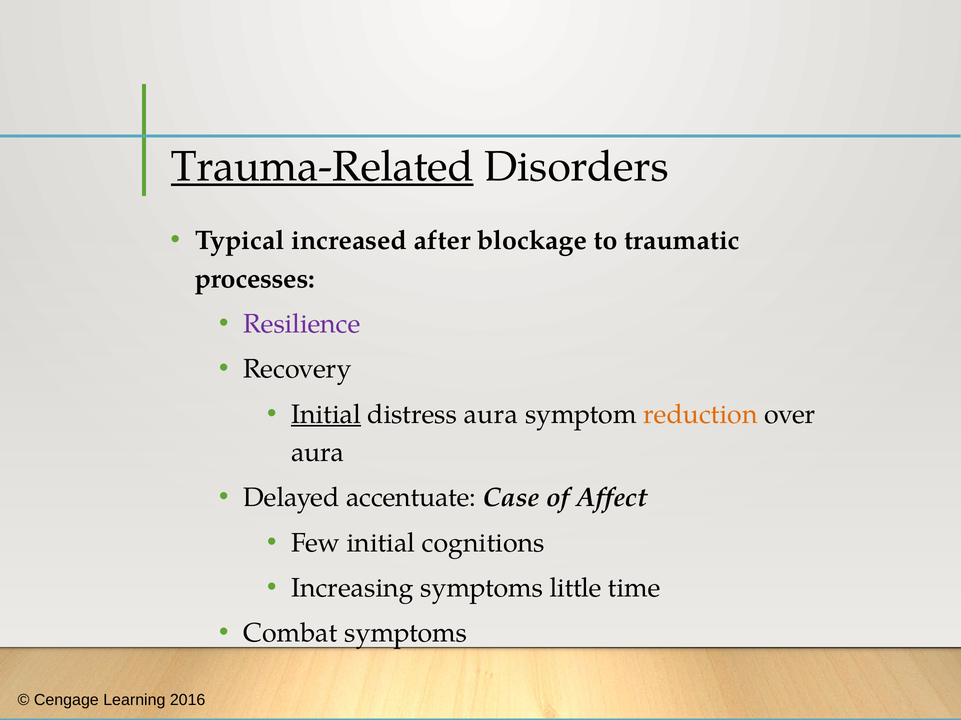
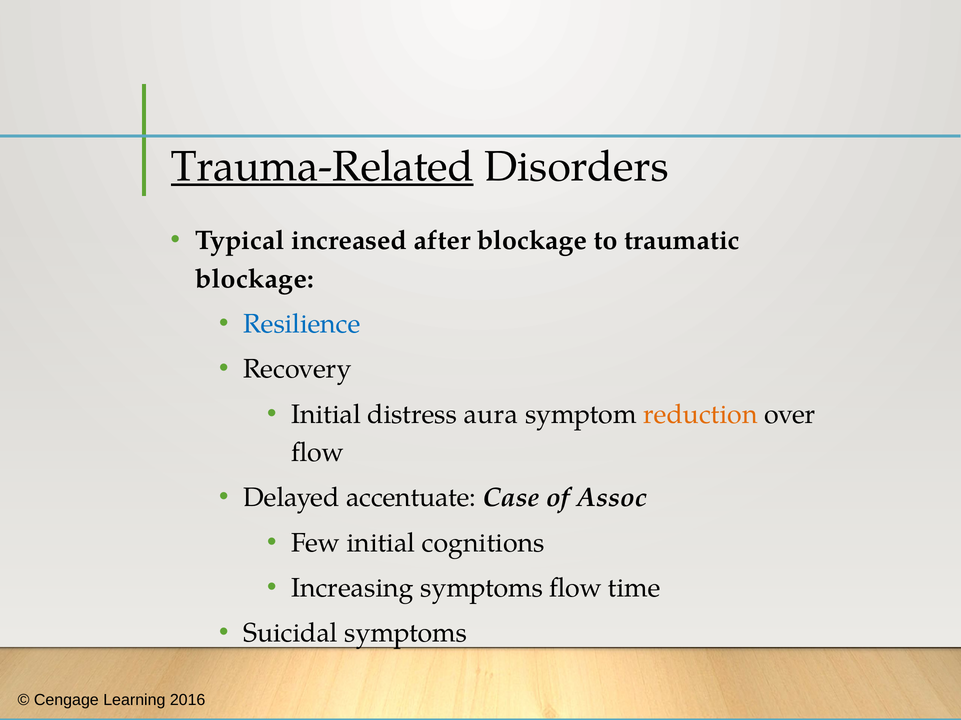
processes: processes -> blockage (255, 279)
Resilience colour: purple -> blue (302, 324)
Initial underline: present -> none (326, 415)
aura: aura -> flow (318, 453)
Affect: Affect -> Assoc (612, 498)
symptoms little: little -> flow (576, 588)
Combat: Combat -> Suicidal (290, 634)
